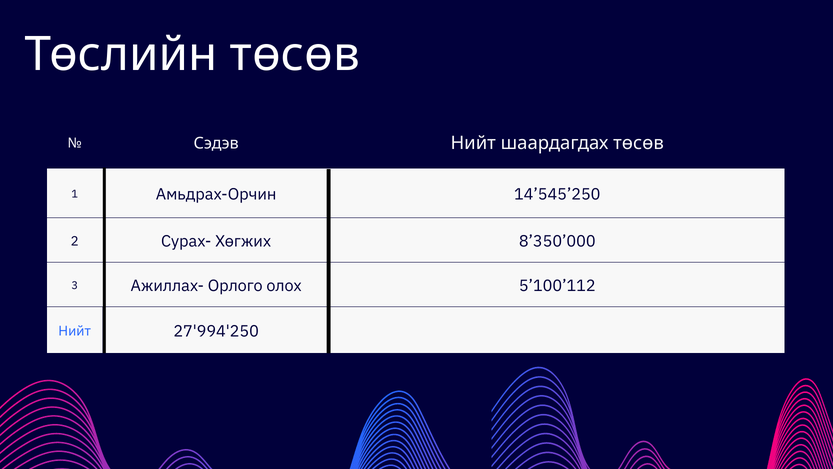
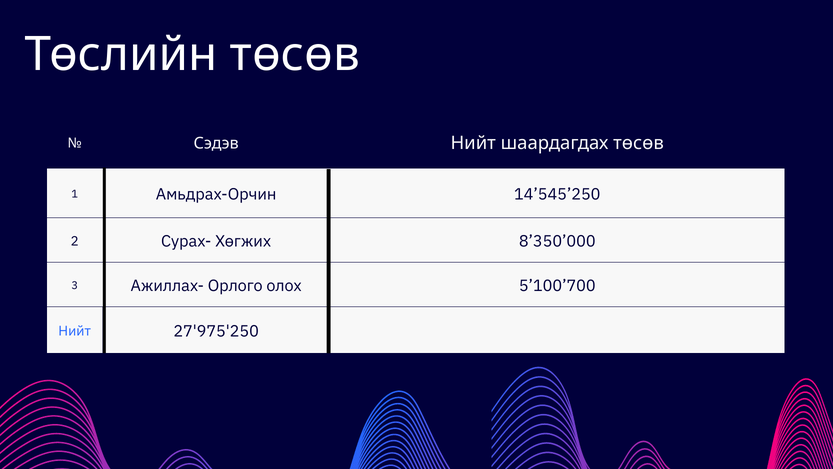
5’100’112: 5’100’112 -> 5’100’700 (557, 286)
27'994'250: 27'994'250 -> 27'975'250 (216, 331)
